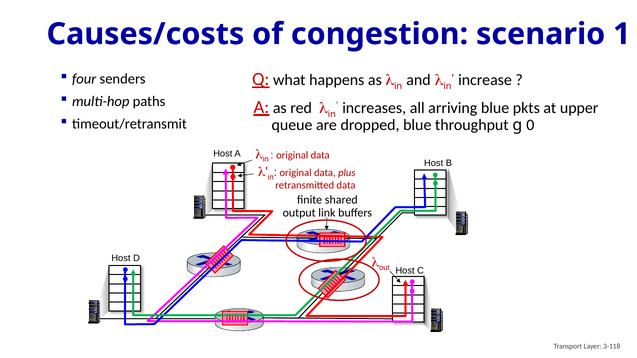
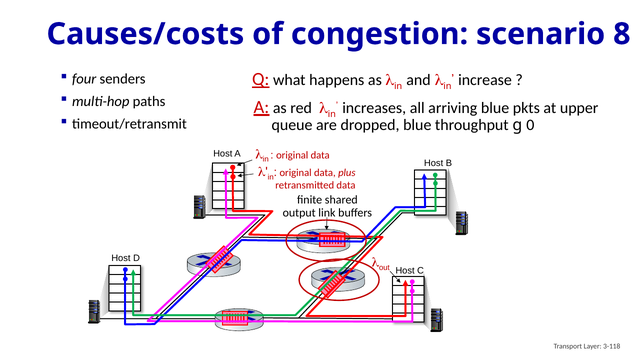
1: 1 -> 8 (622, 34)
